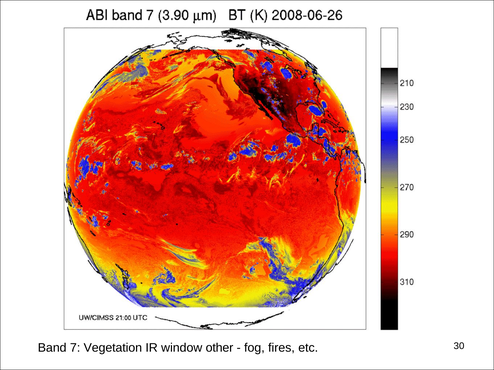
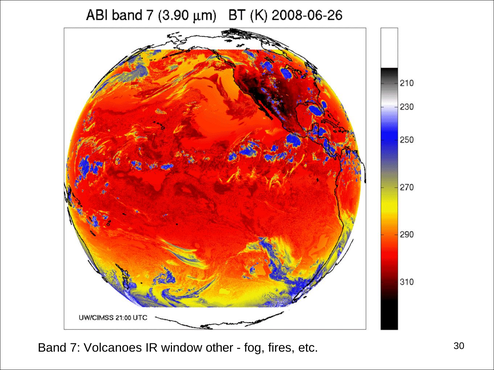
Vegetation: Vegetation -> Volcanoes (113, 348)
